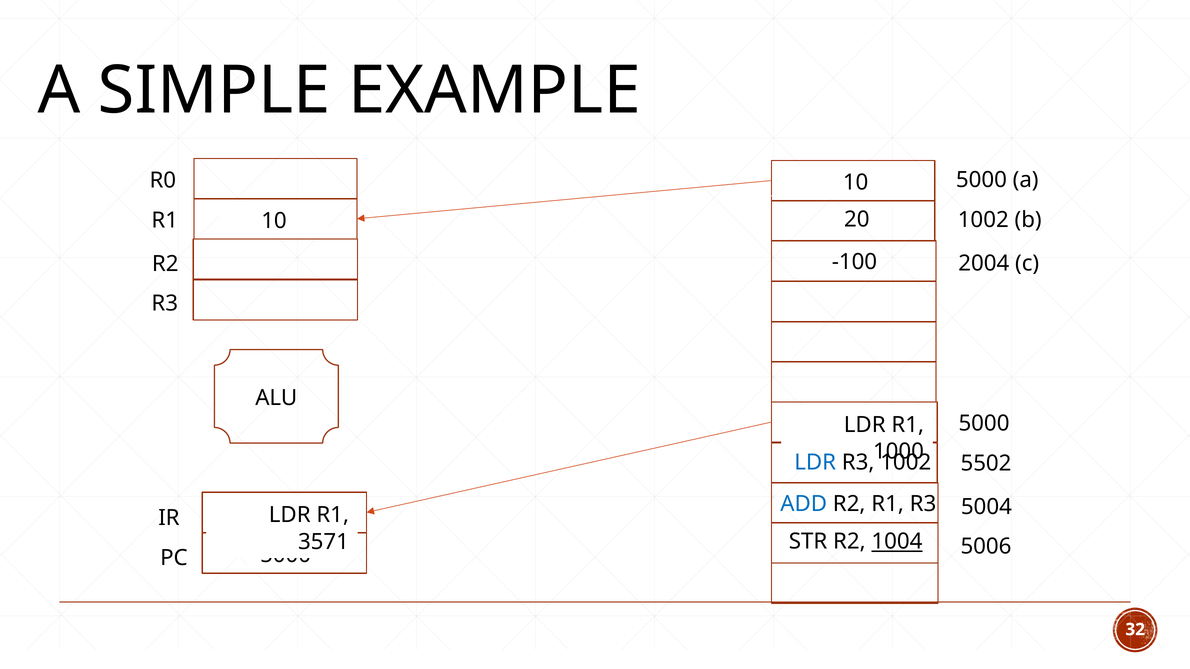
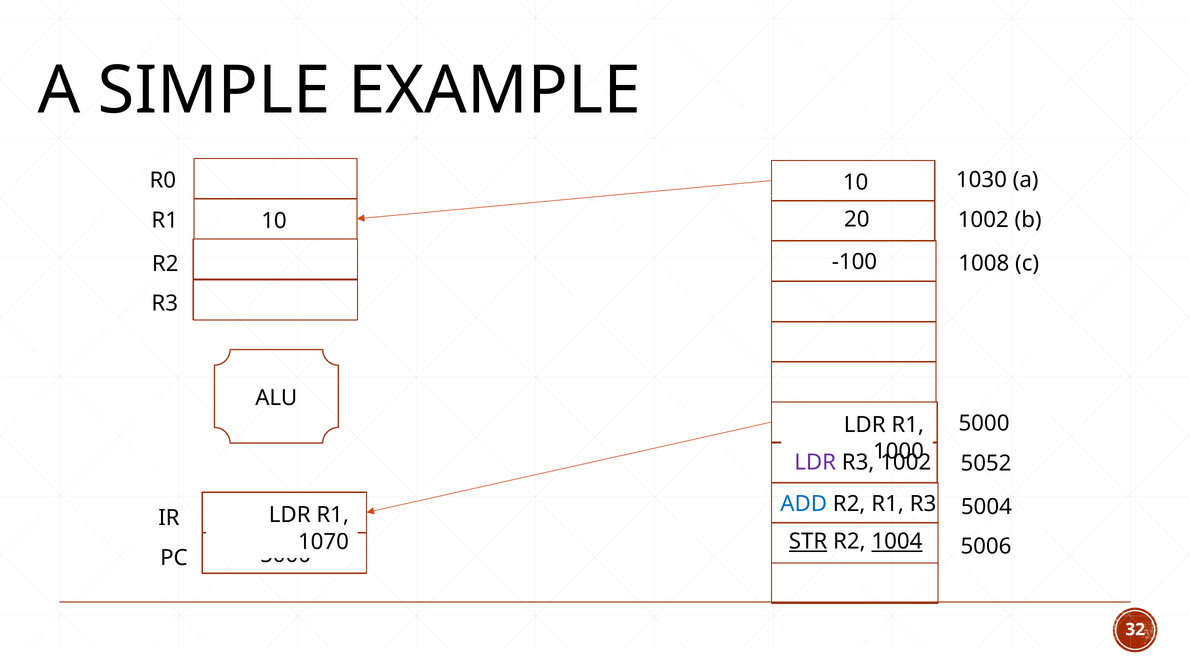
5000: 5000 -> 1030 (981, 180)
2004: 2004 -> 1008 (984, 264)
LDR colour: blue -> purple (815, 463)
5502: 5502 -> 5052 (986, 464)
STR underline: none -> present (808, 542)
3571: 3571 -> 1070 (323, 542)
